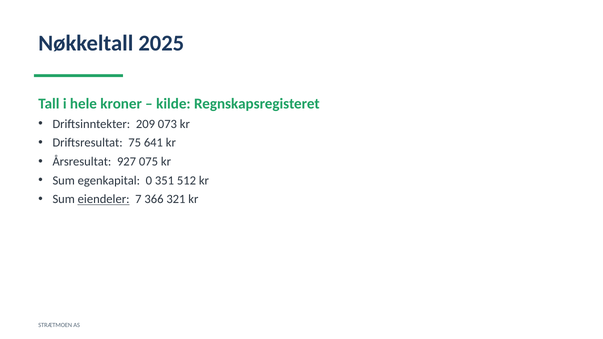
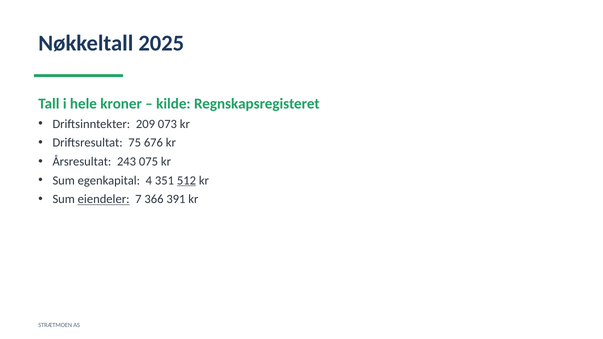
641: 641 -> 676 (153, 143)
927: 927 -> 243 (127, 162)
0: 0 -> 4 (149, 181)
512 underline: none -> present (186, 181)
321: 321 -> 391 (176, 199)
